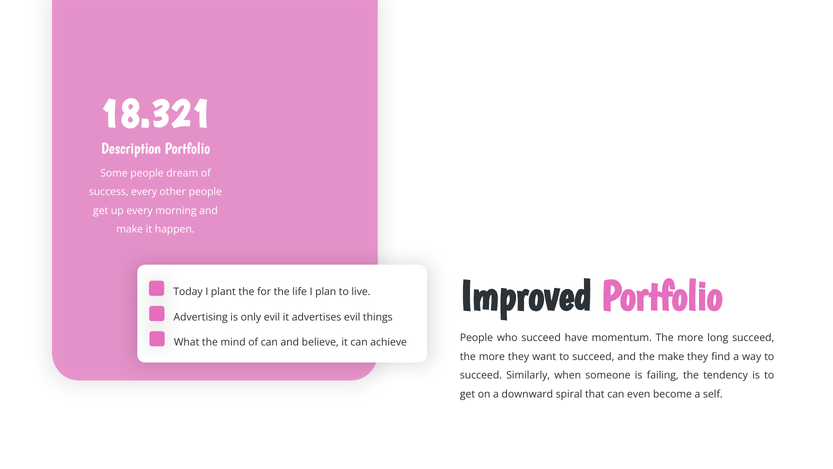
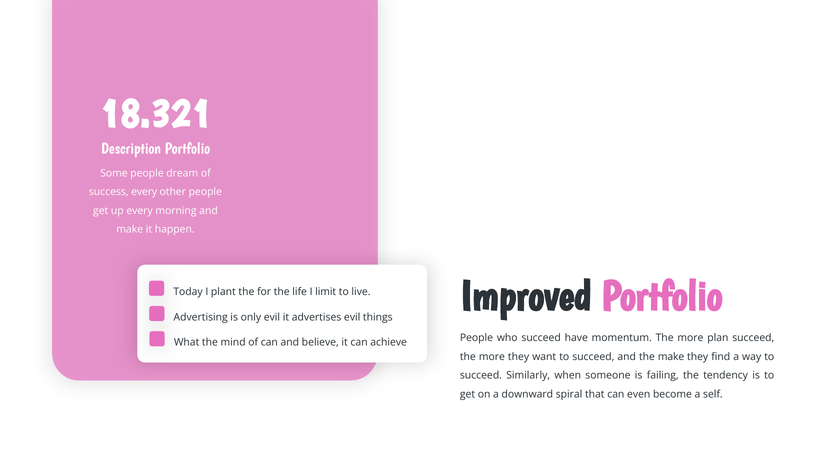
plan: plan -> limit (326, 292)
long: long -> plan (718, 338)
